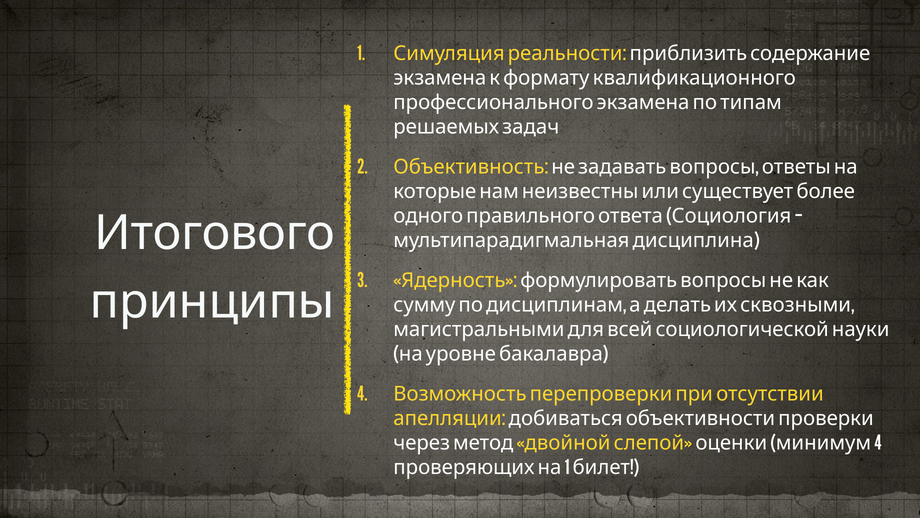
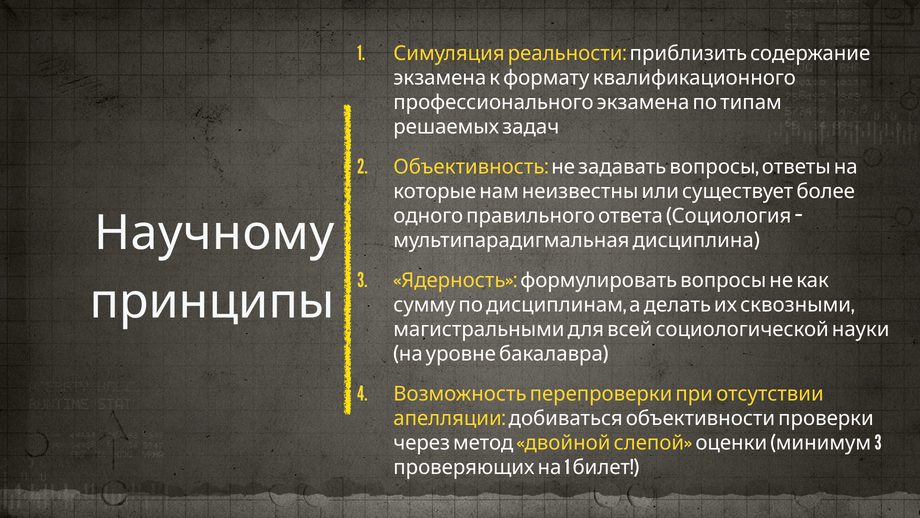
Итогового: Итогового -> Научному (214, 233)
4: 4 -> 3 (878, 443)
